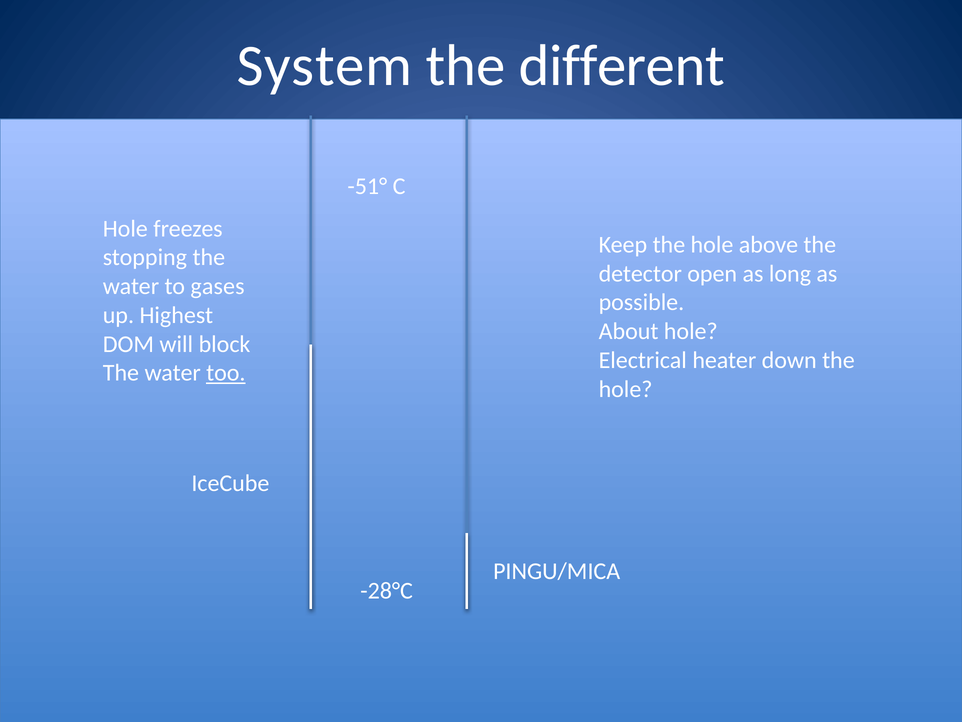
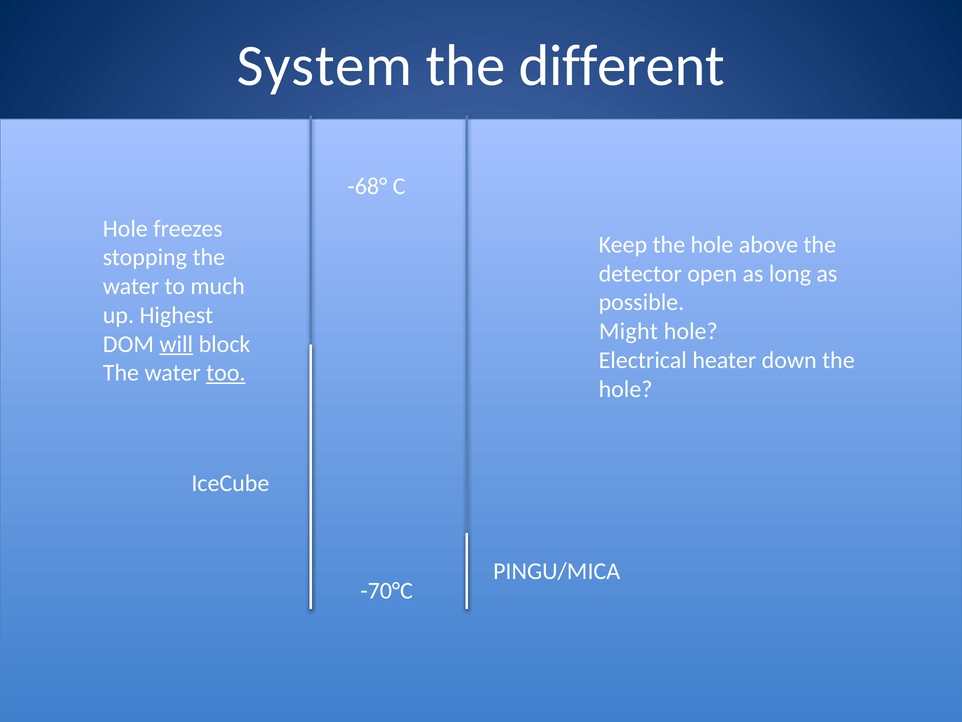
-51°: -51° -> -68° (367, 186)
gases: gases -> much (218, 286)
About: About -> Might (628, 331)
will underline: none -> present (176, 344)
-28°C: -28°C -> -70°C (387, 590)
